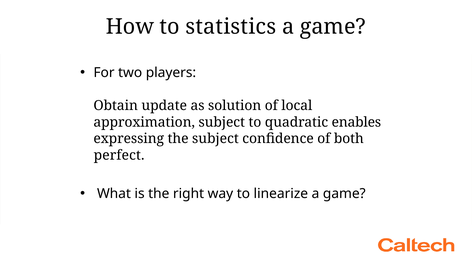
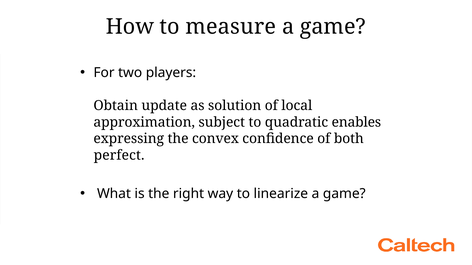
statistics: statistics -> measure (231, 27)
the subject: subject -> convex (215, 139)
